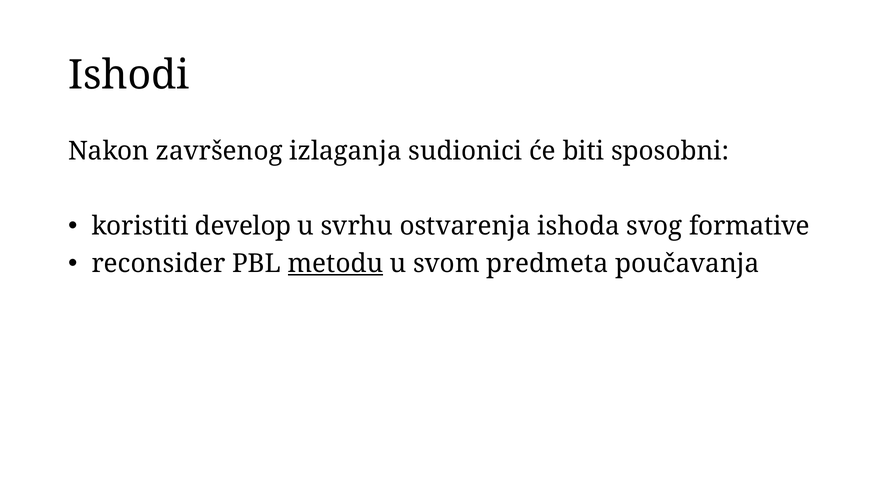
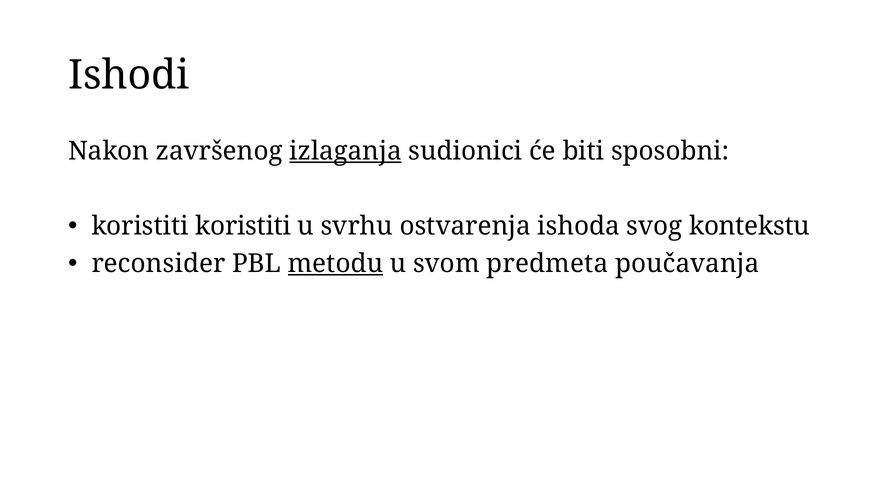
izlaganja underline: none -> present (346, 151)
koristiti develop: develop -> koristiti (243, 226)
formative: formative -> kontekstu (750, 226)
